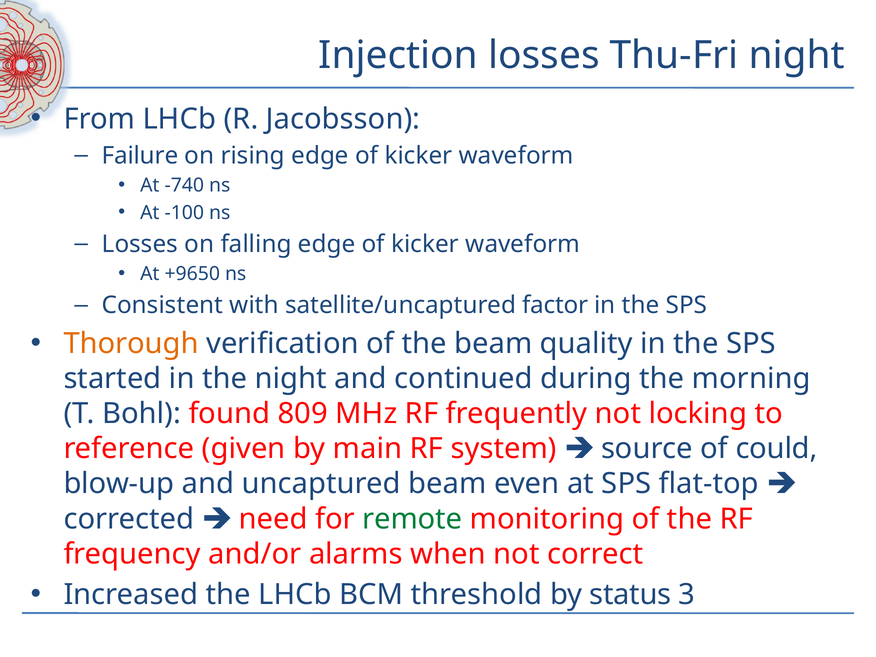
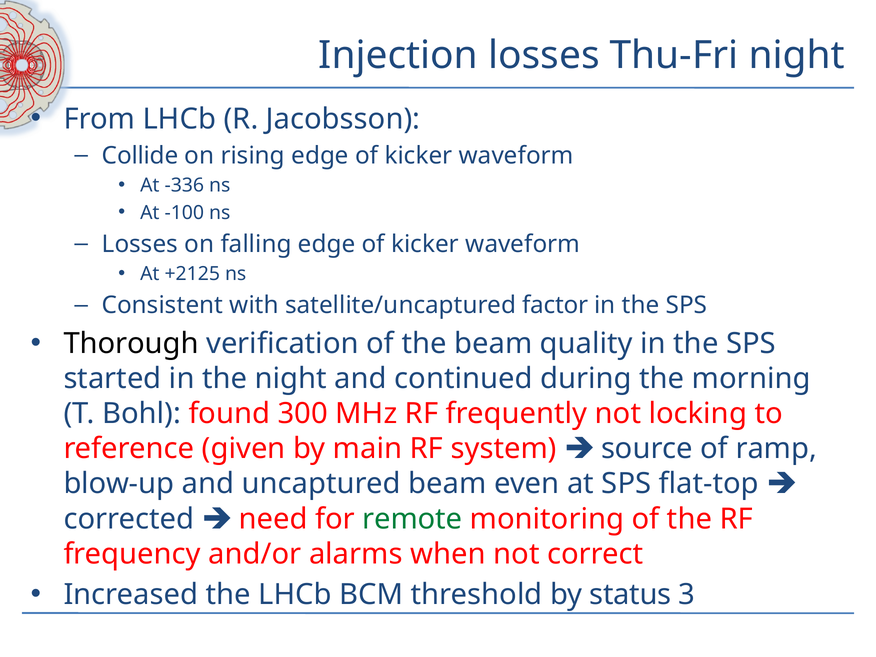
Failure: Failure -> Collide (140, 156)
-740: -740 -> -336 (184, 185)
+9650: +9650 -> +2125 (192, 274)
Thorough colour: orange -> black (131, 344)
809: 809 -> 300 (303, 414)
could: could -> ramp (776, 449)
